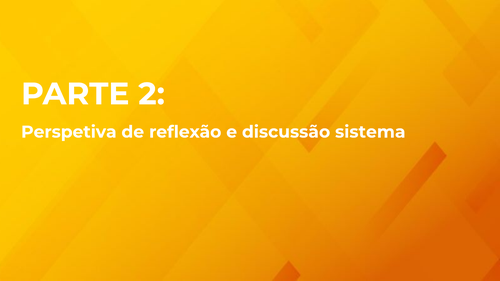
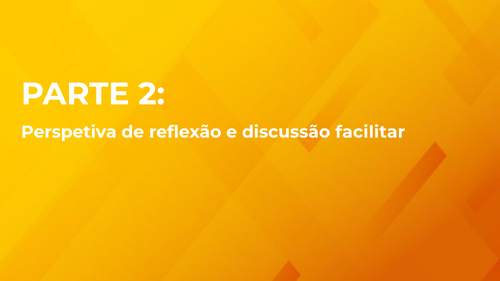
sistema: sistema -> facilitar (370, 132)
